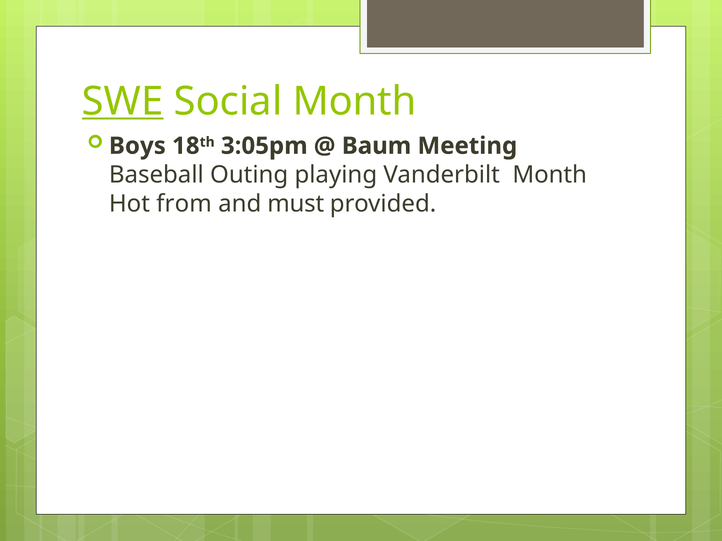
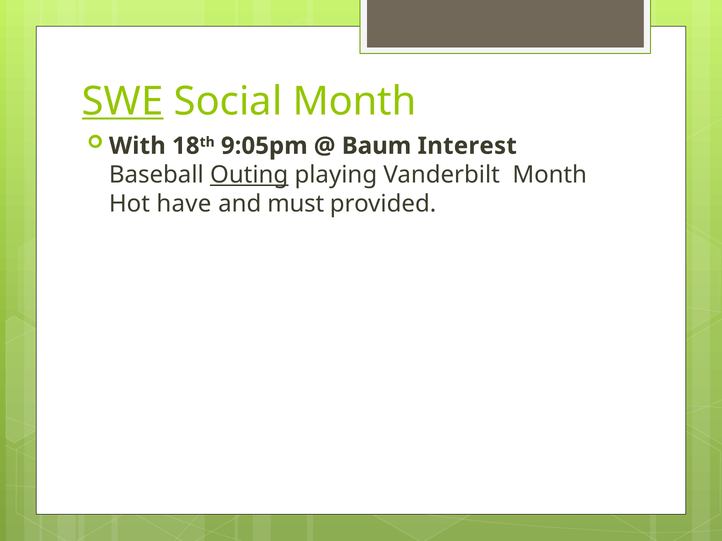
Boys: Boys -> With (137, 146)
3:05pm: 3:05pm -> 9:05pm (264, 146)
Meeting: Meeting -> Interest (467, 146)
Outing underline: none -> present (249, 175)
from: from -> have (184, 204)
